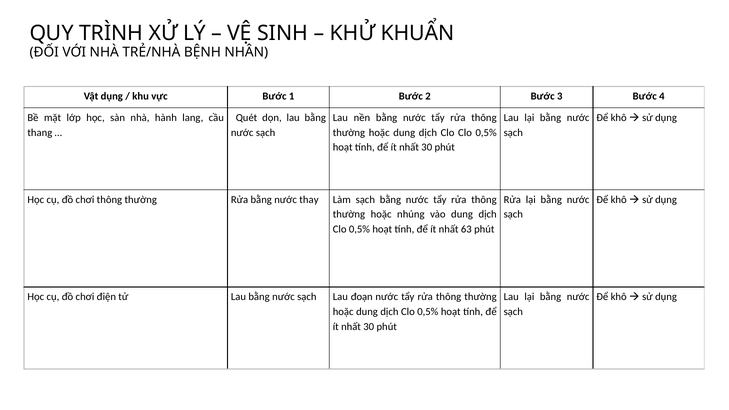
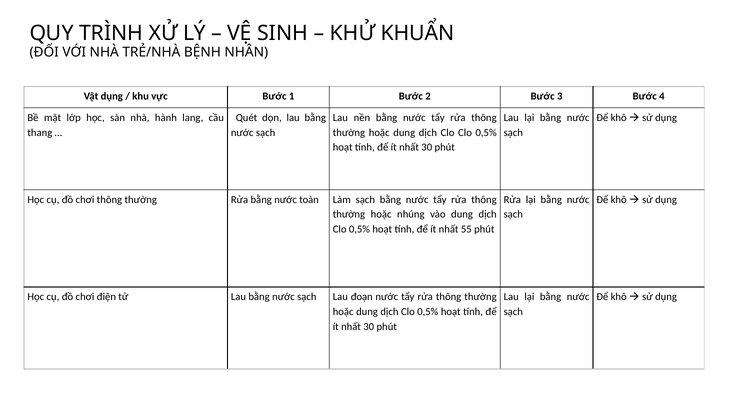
thay: thay -> toàn (309, 200)
63: 63 -> 55 (466, 229)
